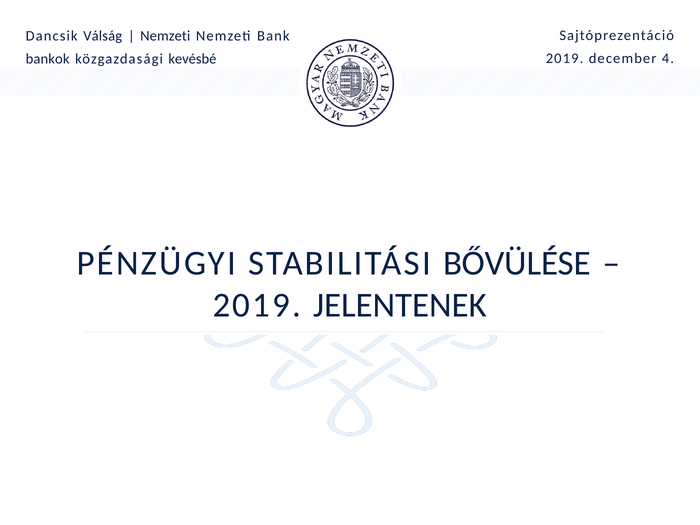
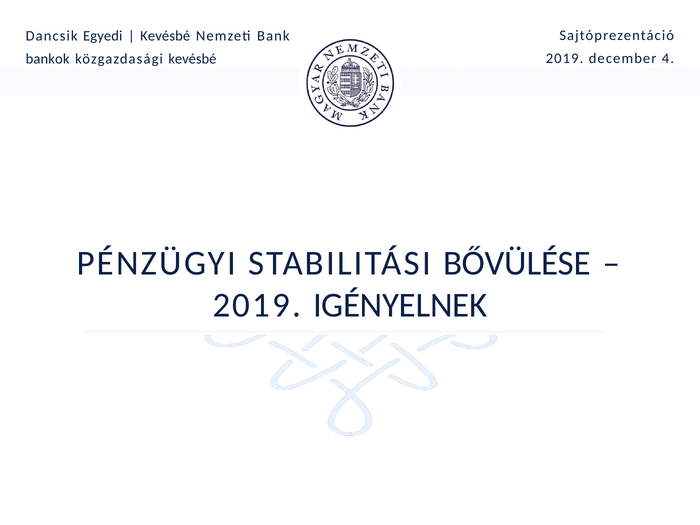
Válság: Válság -> Egyedi (103, 36)
Nemzeti: Nemzeti -> Kevésbé (165, 36)
JELENTENEK: JELENTENEK -> IGÉNYELNEK (400, 305)
